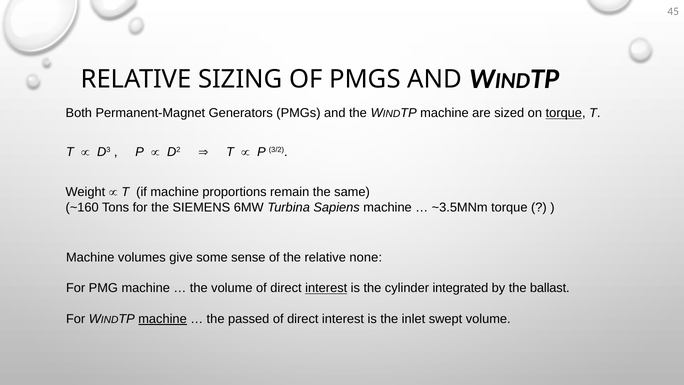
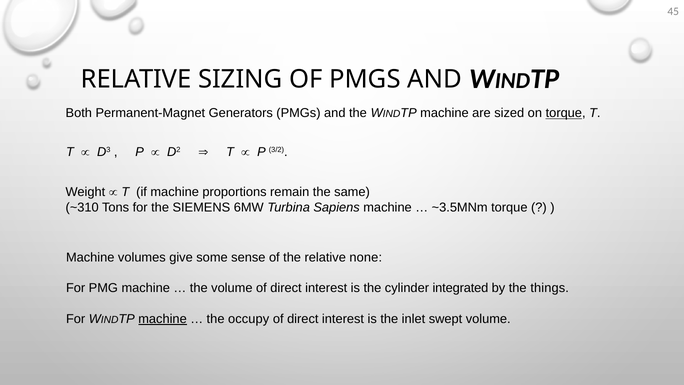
~160: ~160 -> ~310 (82, 208)
interest underline: present -> none (326, 288)
ballast: ballast -> things (550, 288)
passed: passed -> occupy (249, 319)
